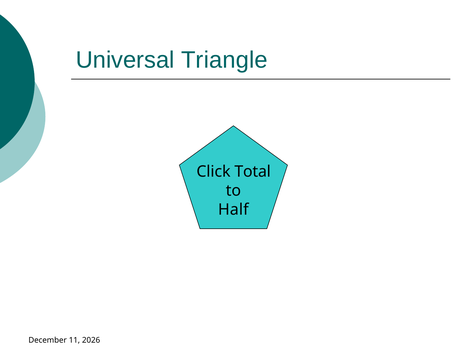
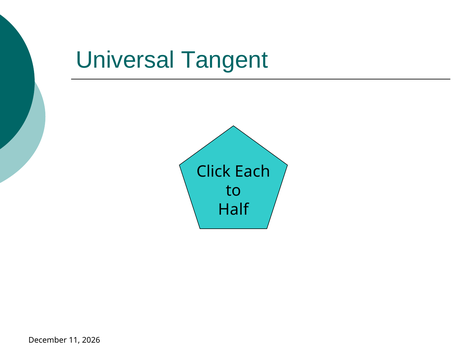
Triangle: Triangle -> Tangent (224, 60)
Total: Total -> Each (252, 171)
